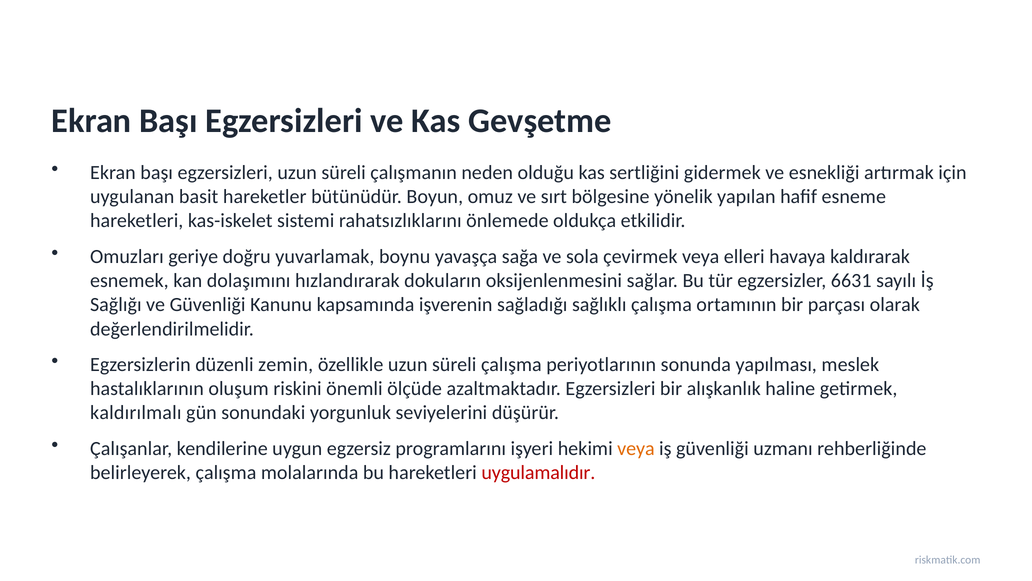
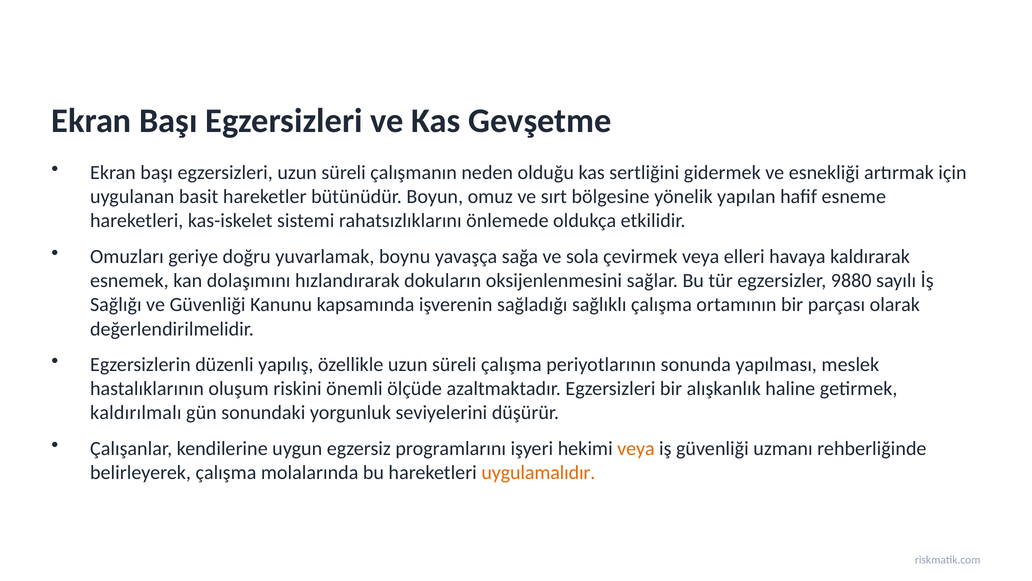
6631: 6631 -> 9880 (851, 280)
zemin: zemin -> yapılış (286, 364)
uygulamalıdır colour: red -> orange (538, 472)
